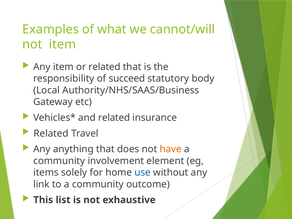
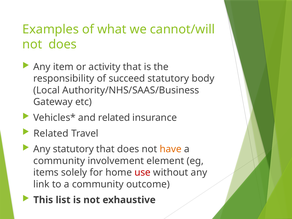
not item: item -> does (63, 44)
or related: related -> activity (104, 67)
Any anything: anything -> statutory (73, 149)
use colour: blue -> red (143, 173)
